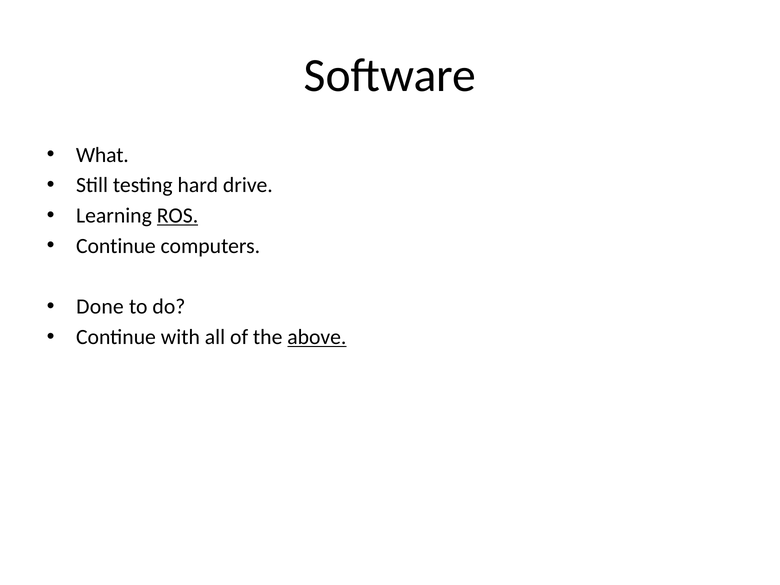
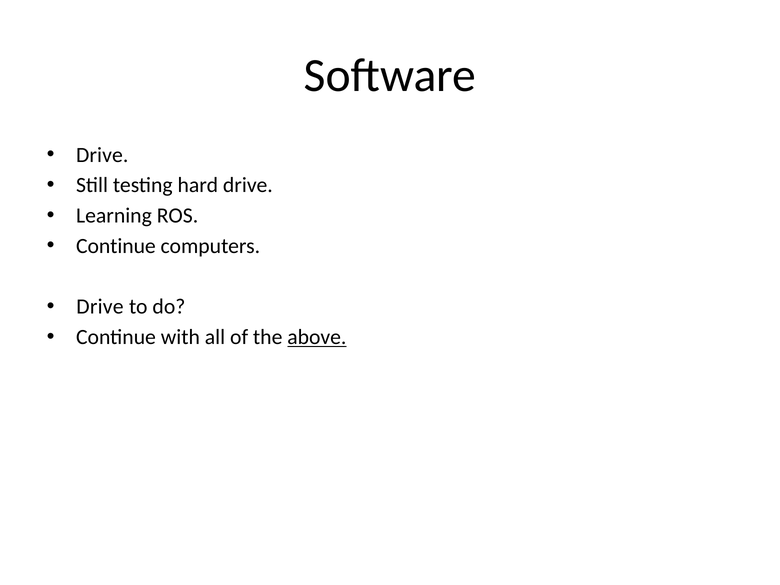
What: What -> Drive (102, 155)
ROS underline: present -> none (177, 216)
Done: Done -> Drive (100, 307)
